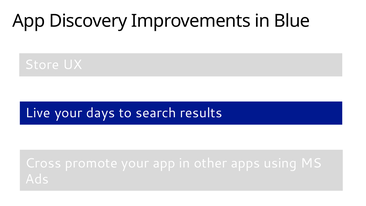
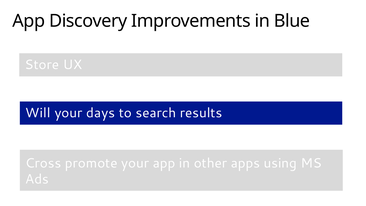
Live: Live -> Will (38, 113)
